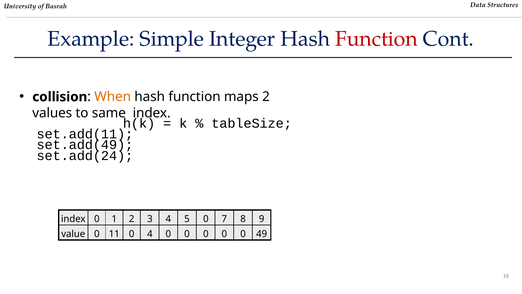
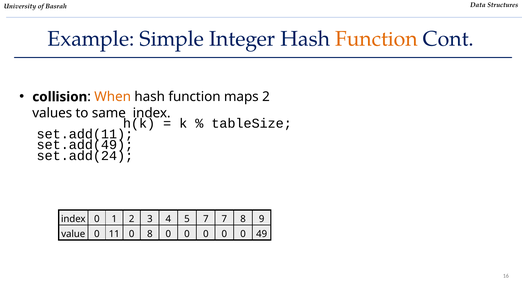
Function colour: red -> orange (376, 39)
5 0: 0 -> 7 (206, 219)
0 4: 4 -> 8 (150, 234)
